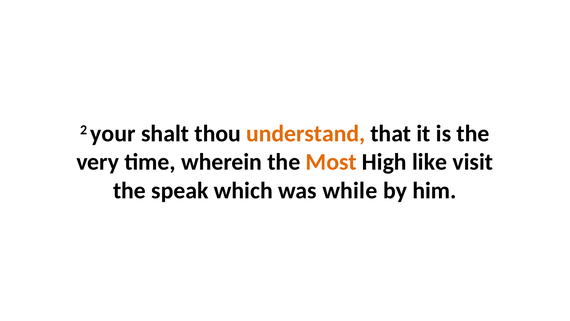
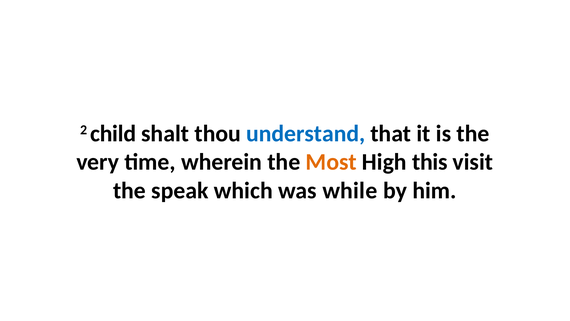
your: your -> child (113, 133)
understand colour: orange -> blue (306, 133)
like: like -> this (430, 162)
